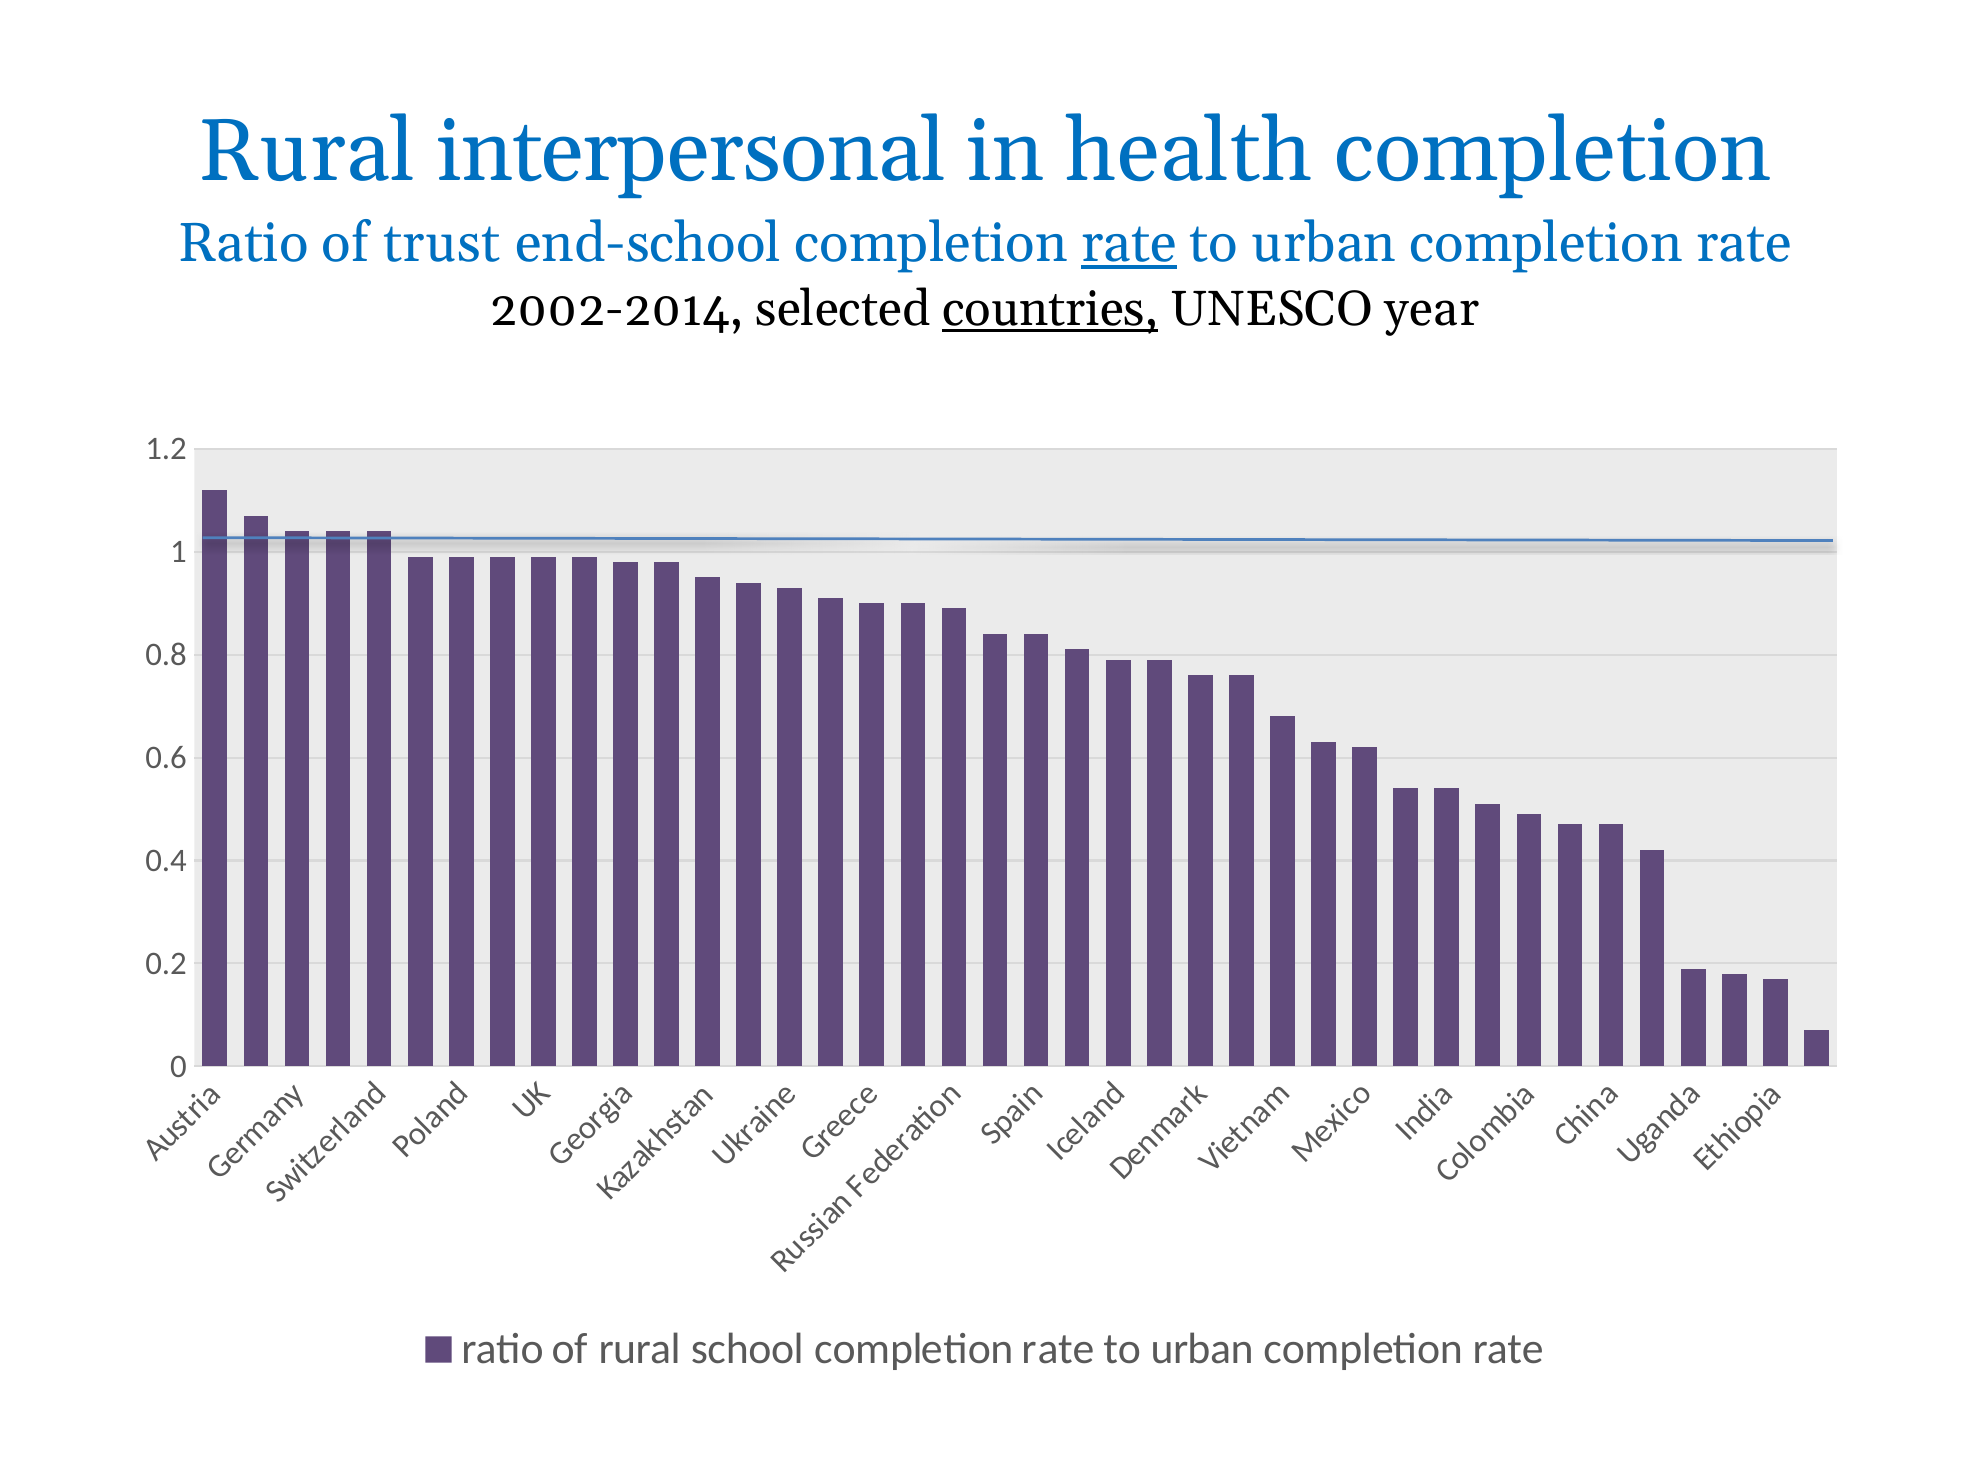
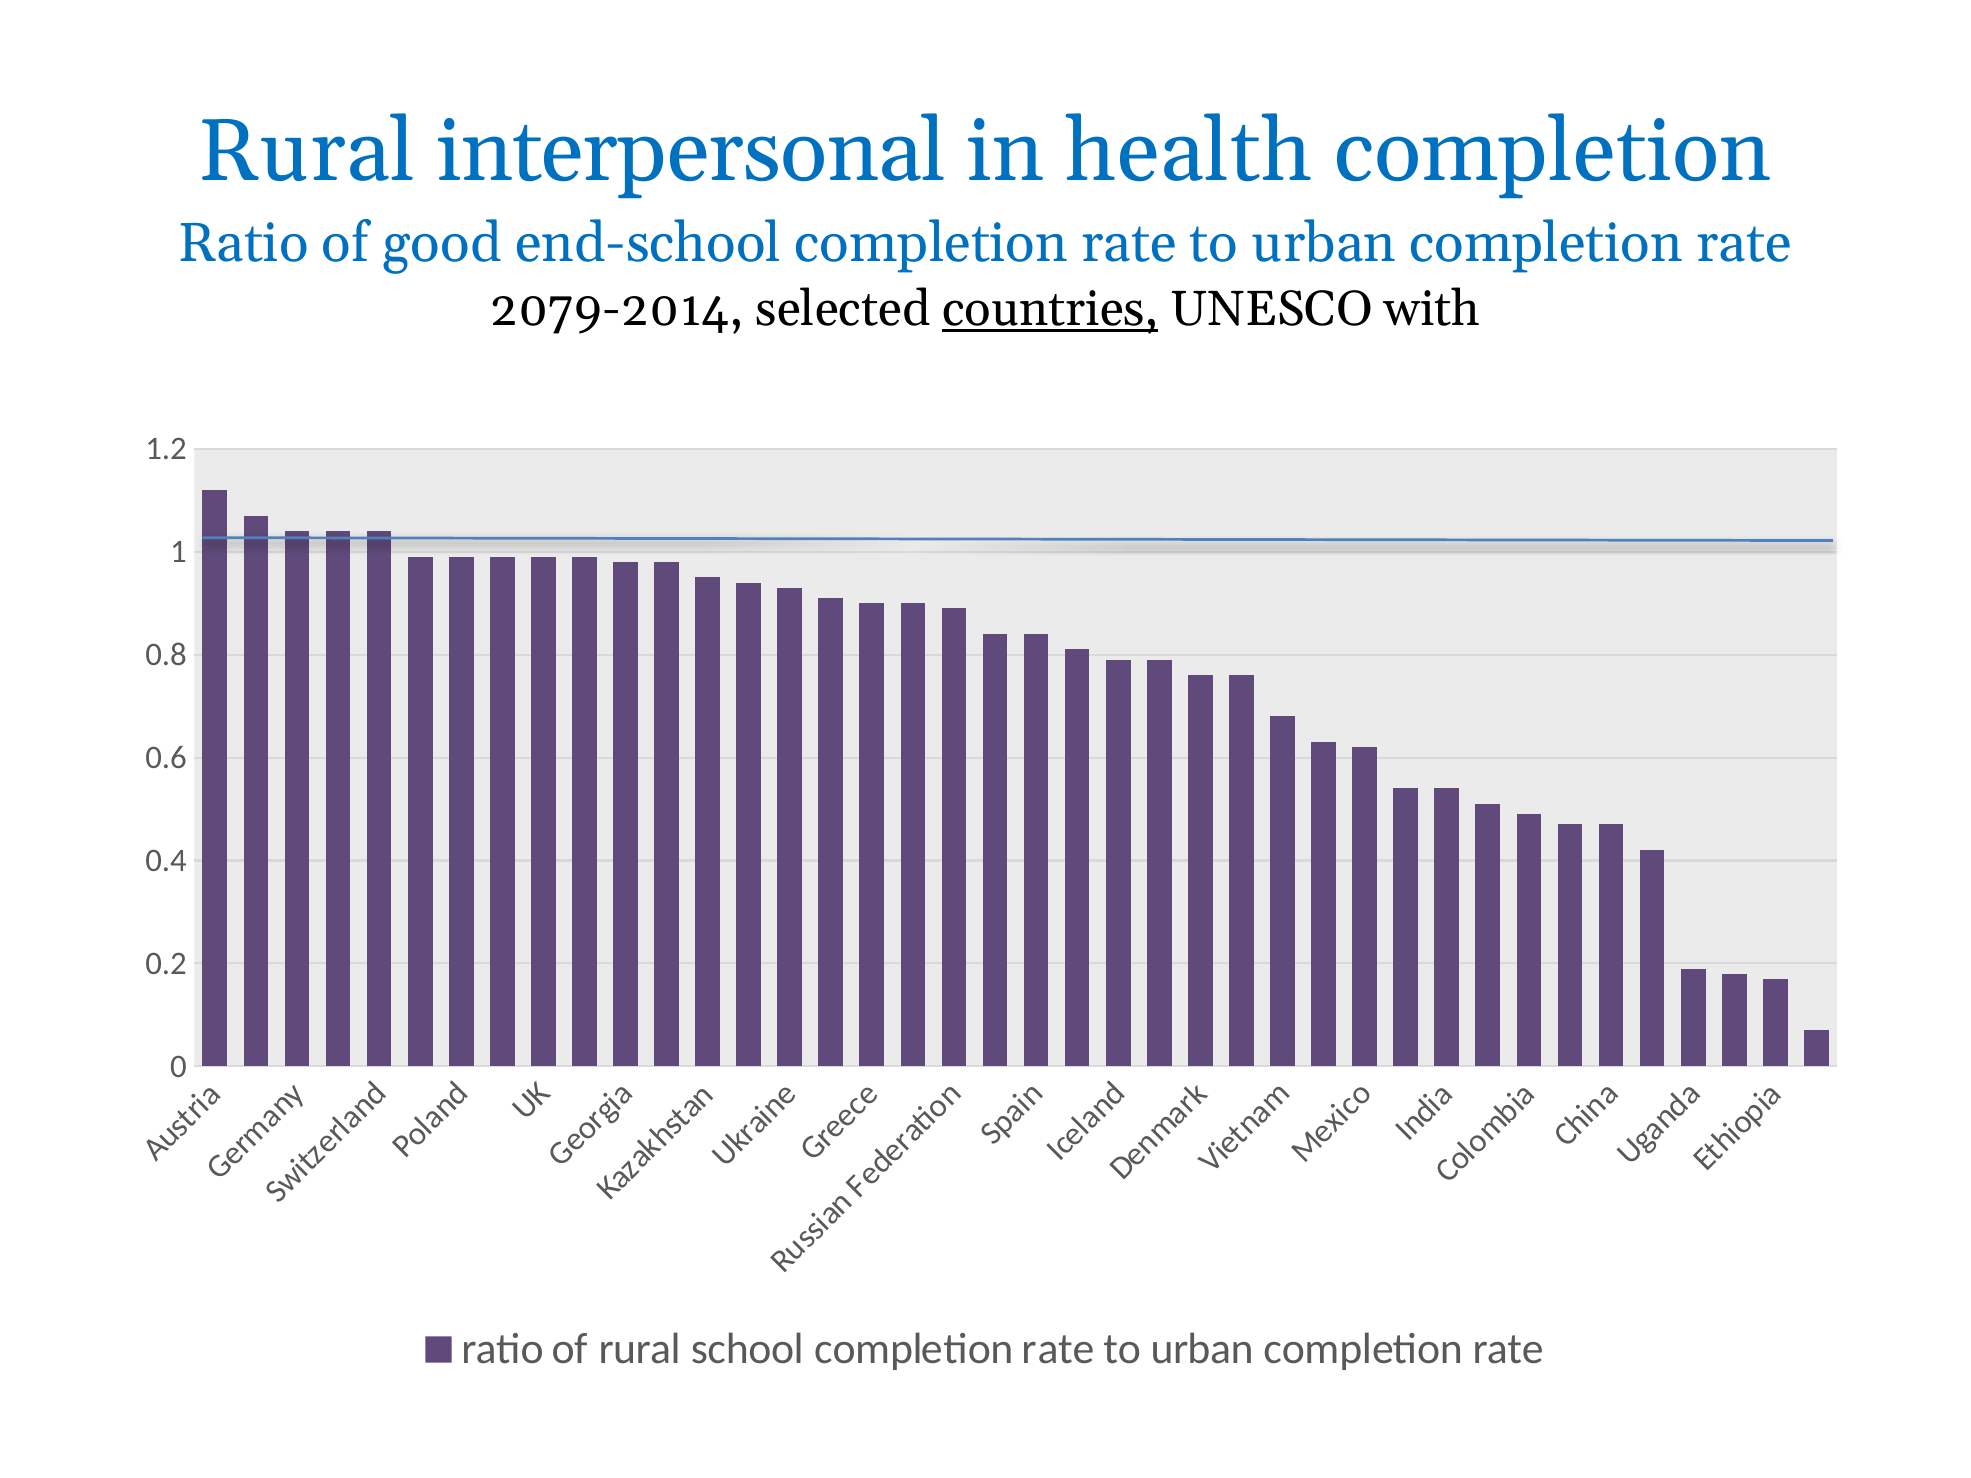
trust: trust -> good (442, 244)
rate underline: present -> none (1129, 244)
2002-2014: 2002-2014 -> 2079-2014 (617, 310)
year: year -> with (1433, 310)
